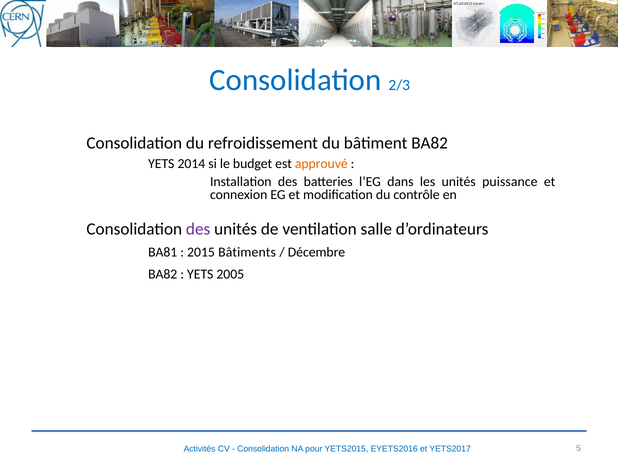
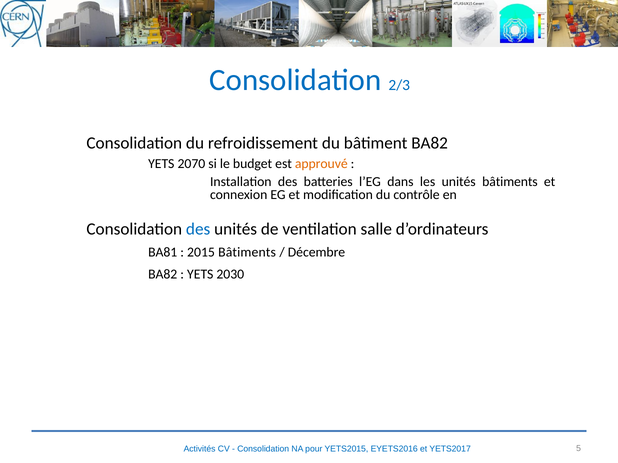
2014: 2014 -> 2070 (191, 164)
unités puissance: puissance -> bâtiments (510, 182)
des colour: purple -> blue (198, 229)
2005: 2005 -> 2030 (230, 274)
